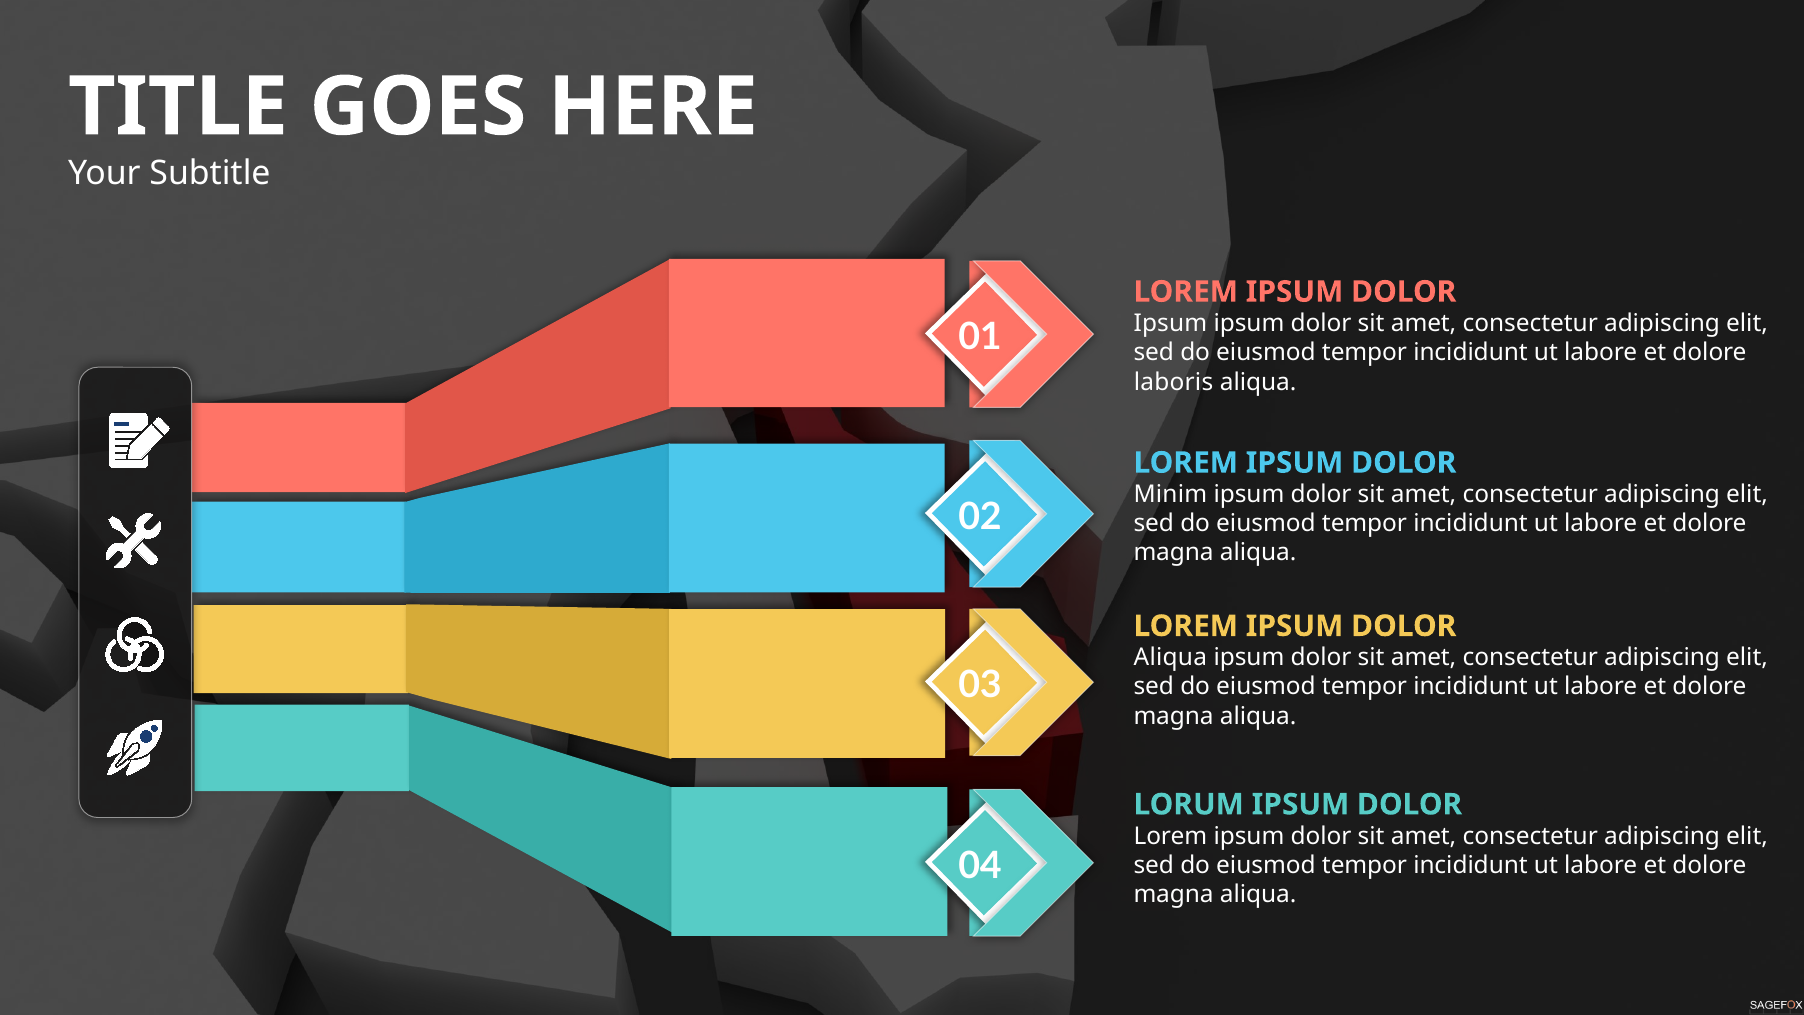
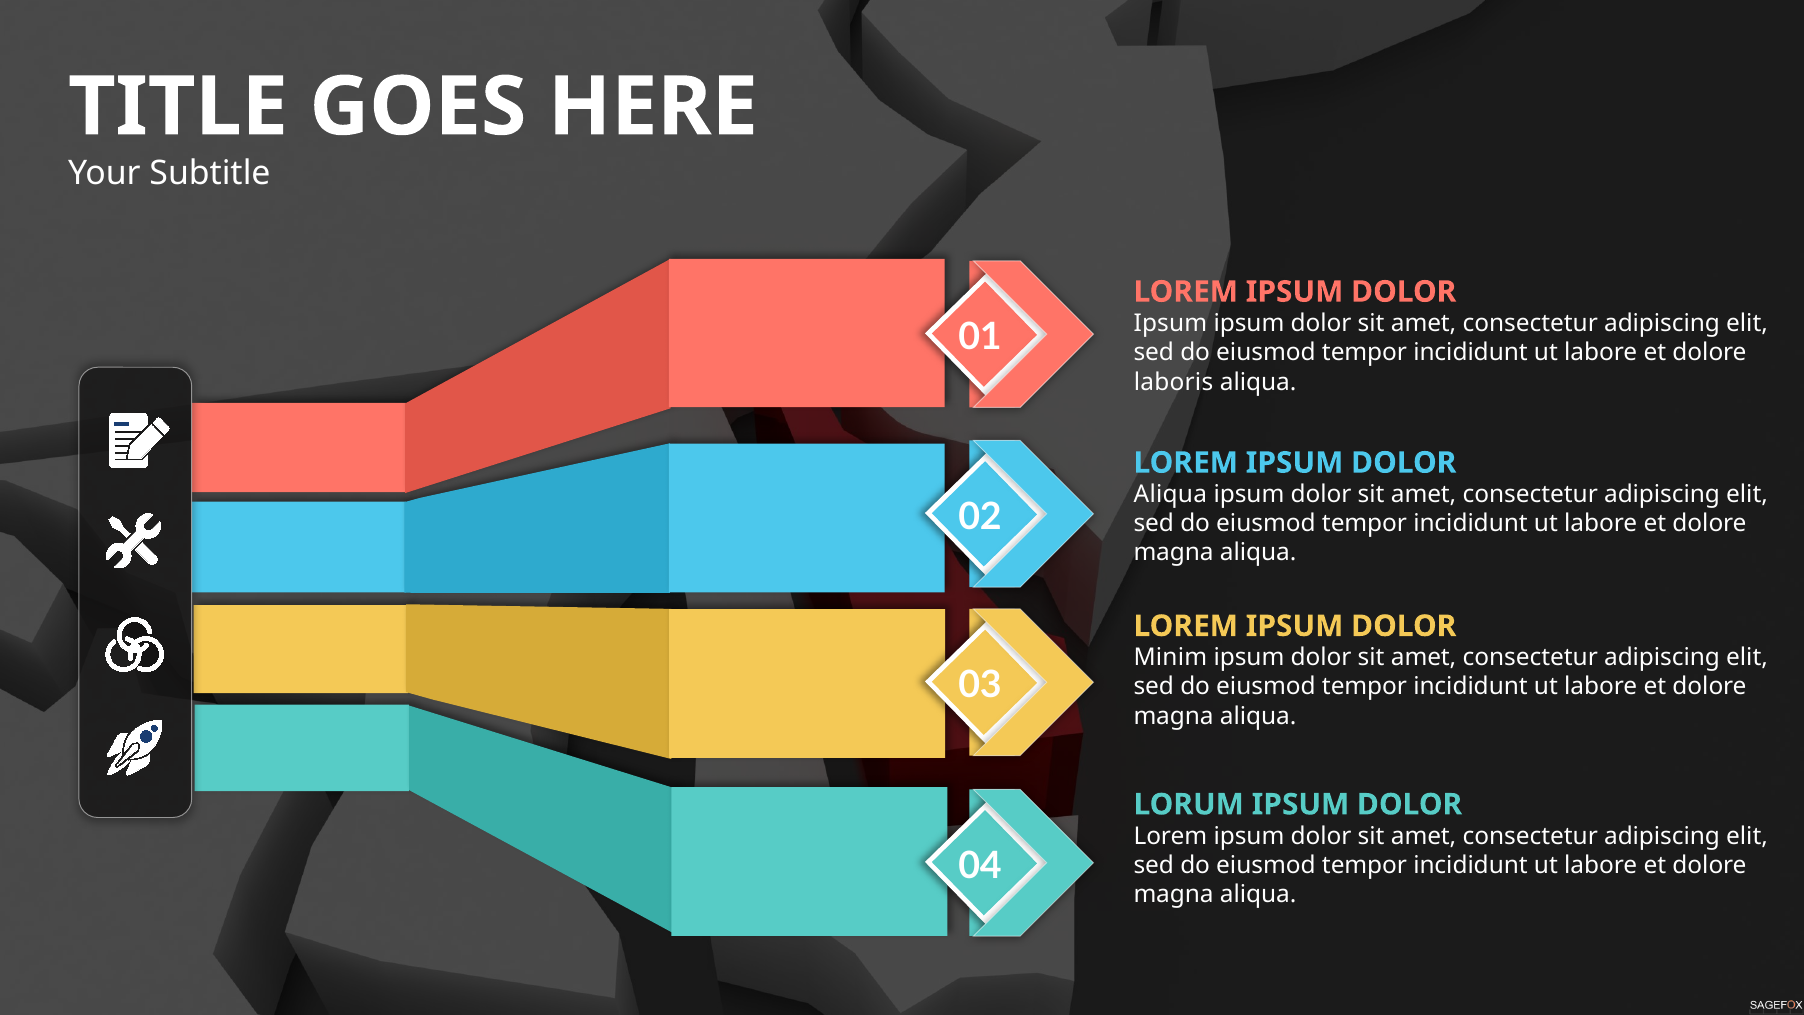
Minim: Minim -> Aliqua (1170, 494)
Aliqua: Aliqua -> Minim (1170, 657)
